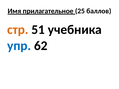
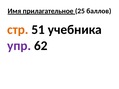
упр colour: blue -> purple (19, 46)
